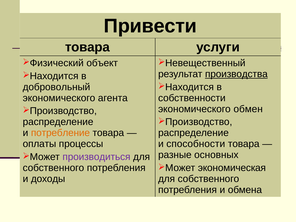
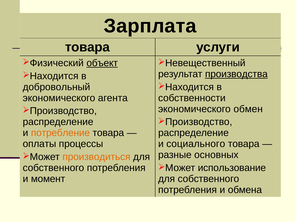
Привести: Привести -> Зарплата (150, 26)
объект underline: none -> present (102, 63)
способности: способности -> социального (196, 144)
производиться colour: purple -> orange (96, 157)
экономическая: экономическая -> использование (232, 168)
доходы: доходы -> момент (48, 179)
